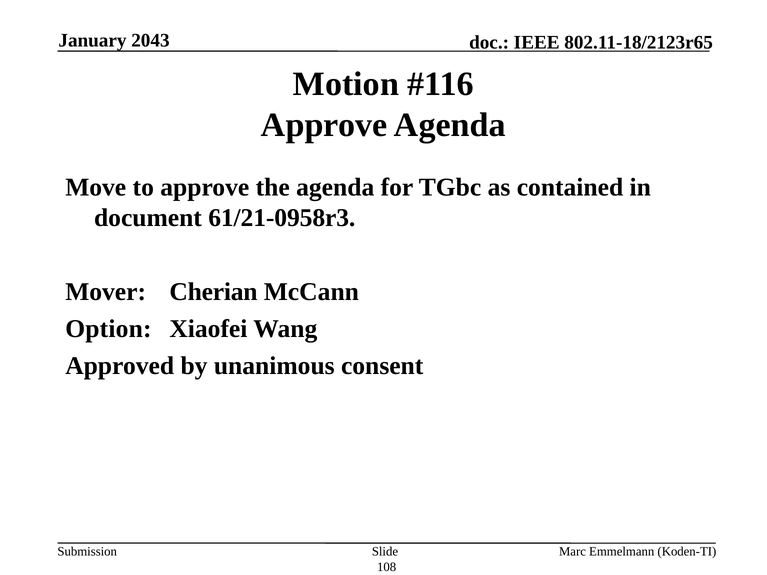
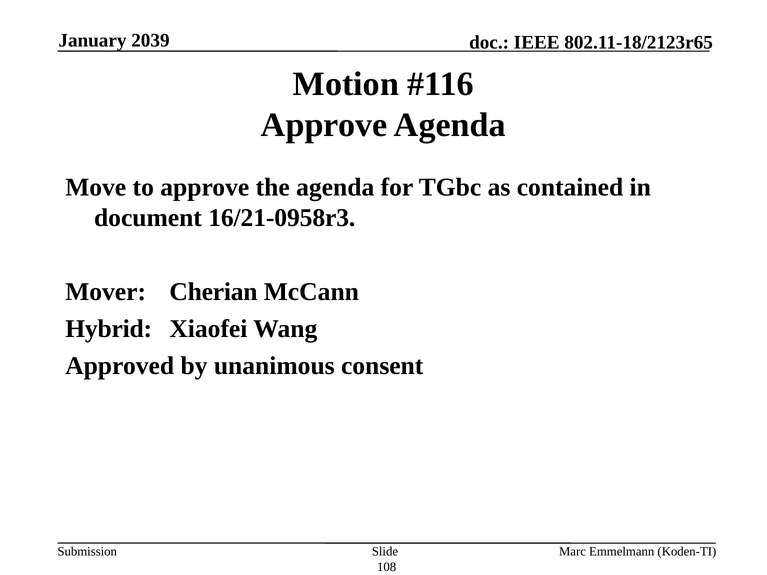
2043: 2043 -> 2039 (150, 41)
61/21-0958r3: 61/21-0958r3 -> 16/21-0958r3 (282, 218)
Option: Option -> Hybrid (109, 329)
